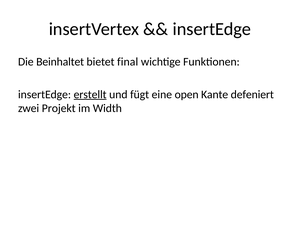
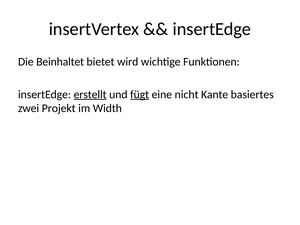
final: final -> wird (128, 62)
fügt underline: none -> present (140, 94)
open: open -> nicht (187, 94)
defeniert: defeniert -> basiertes (252, 94)
